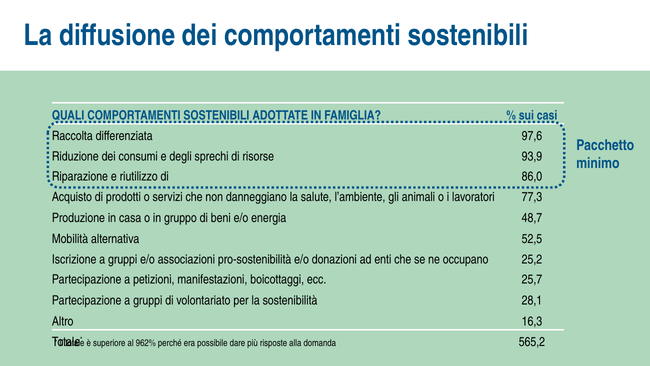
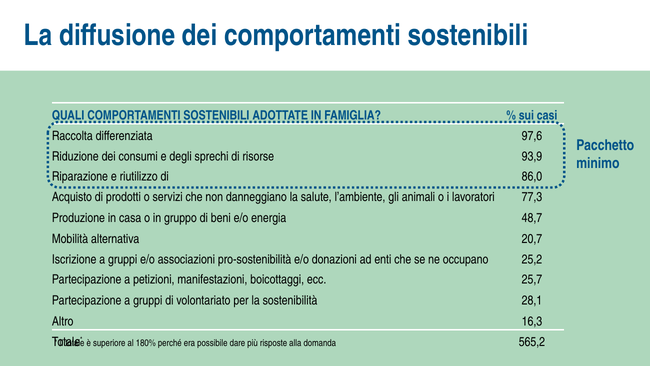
52,5: 52,5 -> 20,7 (532, 239)
962%: 962% -> 180% (146, 343)
